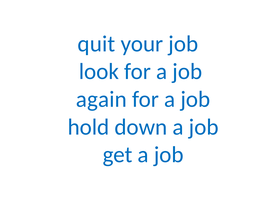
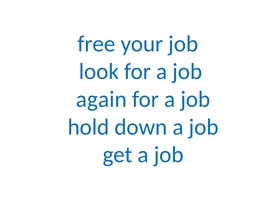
quit: quit -> free (96, 44)
